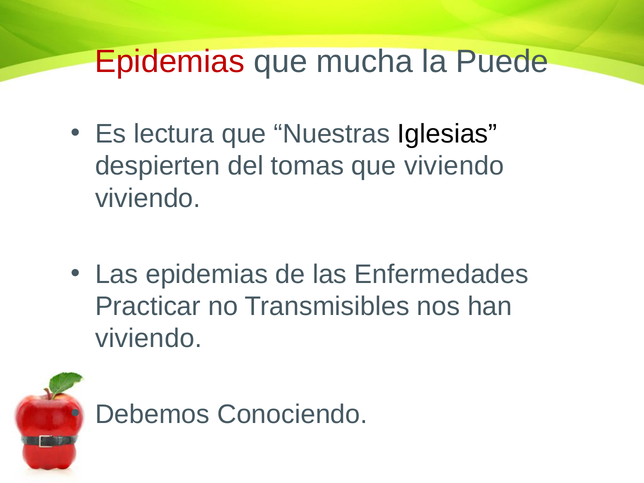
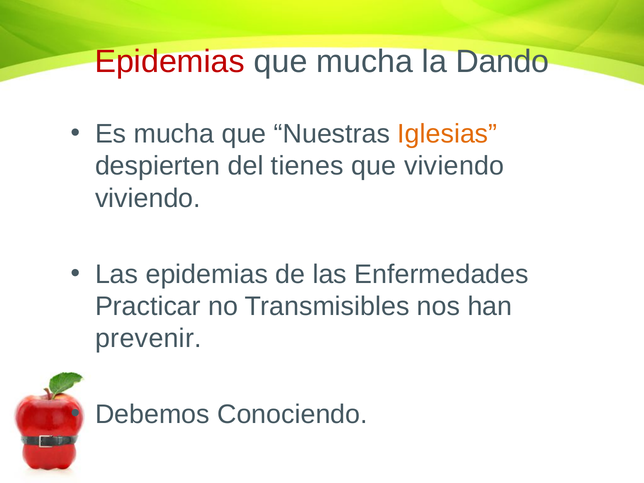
Puede: Puede -> Dando (503, 62)
Es lectura: lectura -> mucha (174, 134)
Iglesias colour: black -> orange (447, 134)
tomas: tomas -> tienes (307, 166)
viviendo: viviendo -> prevenir (149, 339)
